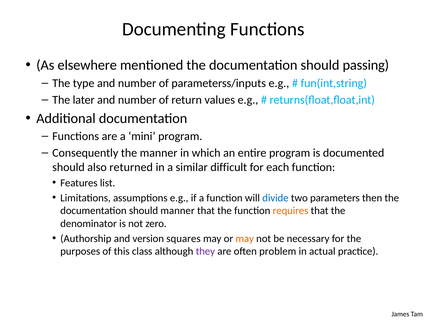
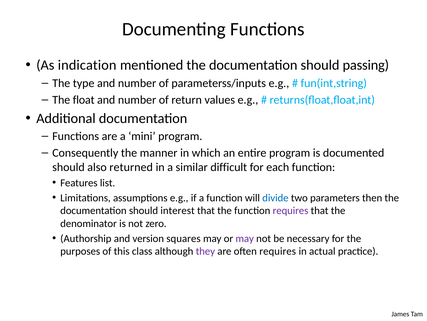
elsewhere: elsewhere -> indication (87, 65)
later: later -> float (84, 100)
should manner: manner -> interest (178, 210)
requires colour: orange -> purple (291, 210)
may colour: orange -> purple (245, 238)
often problem: problem -> requires (278, 251)
